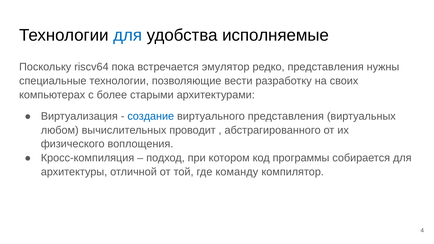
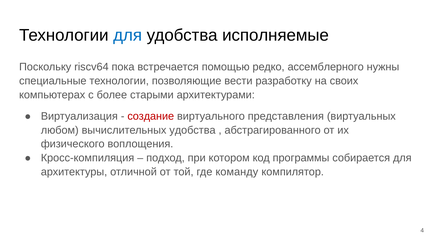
эмулятор: эмулятор -> помощью (226, 67)
редко представления: представления -> ассемблерного (326, 67)
создание colour: blue -> red (151, 116)
вычислительных проводит: проводит -> удобства (192, 130)
